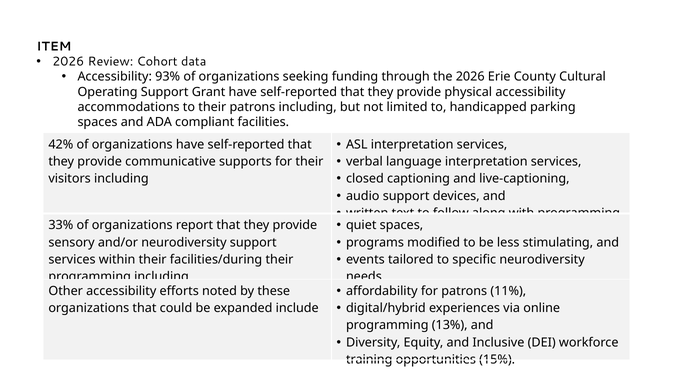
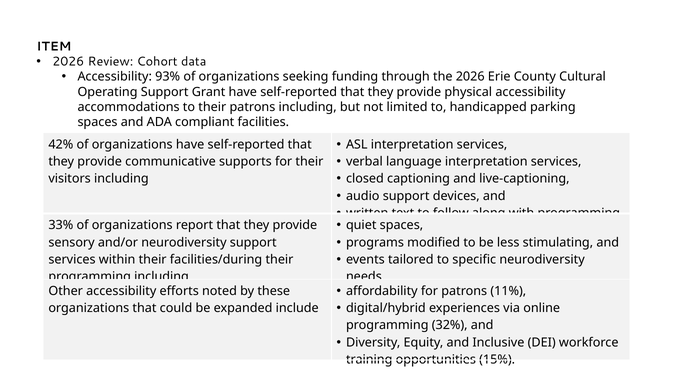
13%: 13% -> 32% (450, 325)
